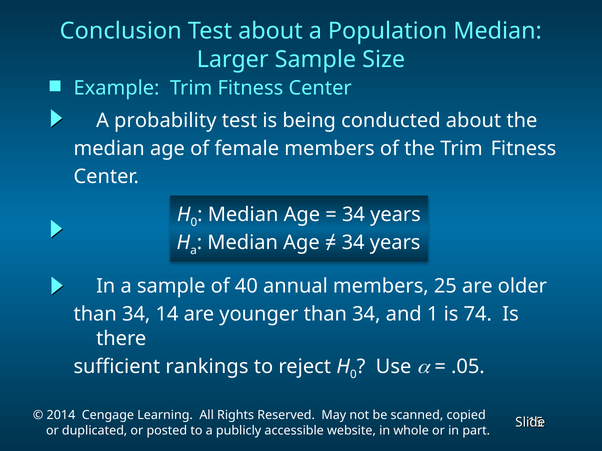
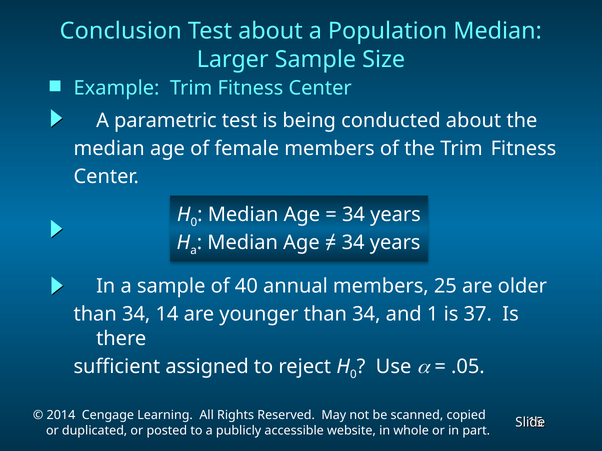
probability: probability -> parametric (165, 121)
74: 74 -> 37 (478, 315)
rankings: rankings -> assigned (207, 367)
